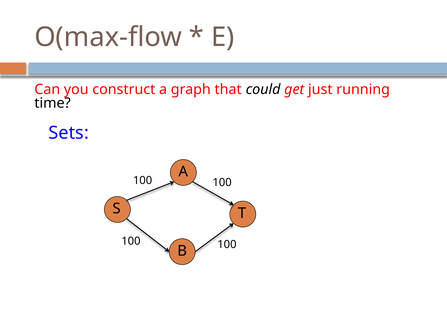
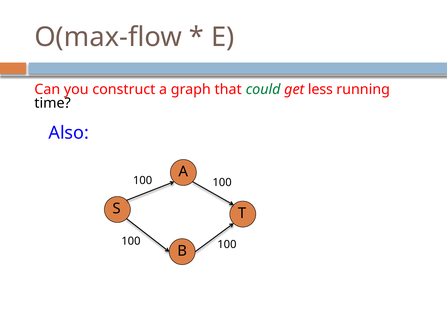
could colour: black -> green (263, 89)
just: just -> less (320, 89)
Sets: Sets -> Also (69, 133)
